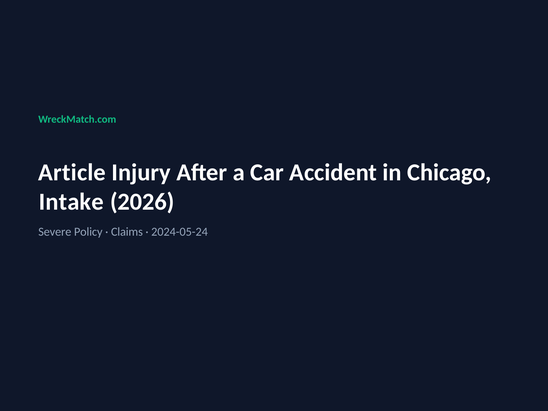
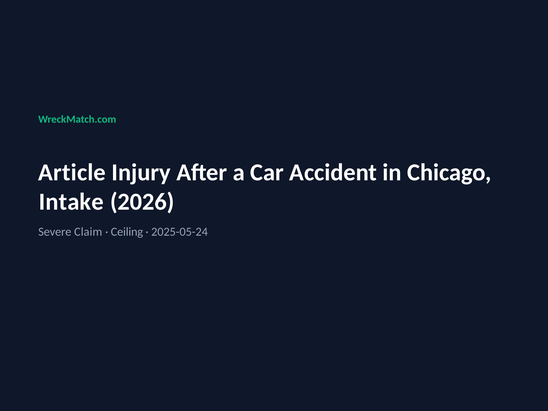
Policy: Policy -> Claim (88, 232)
Claims: Claims -> Ceiling (127, 232)
2024-05-24: 2024-05-24 -> 2025-05-24 (180, 232)
